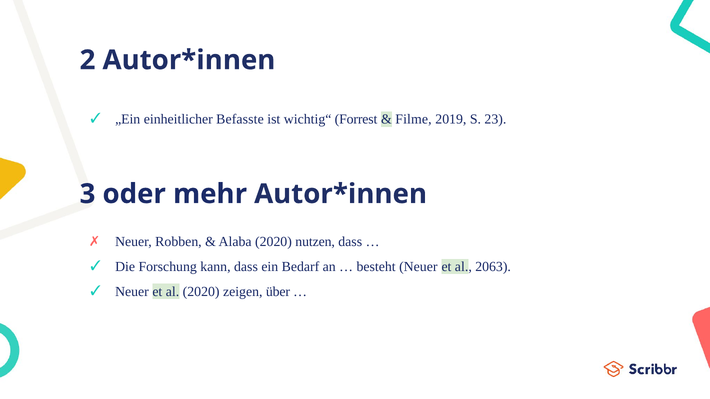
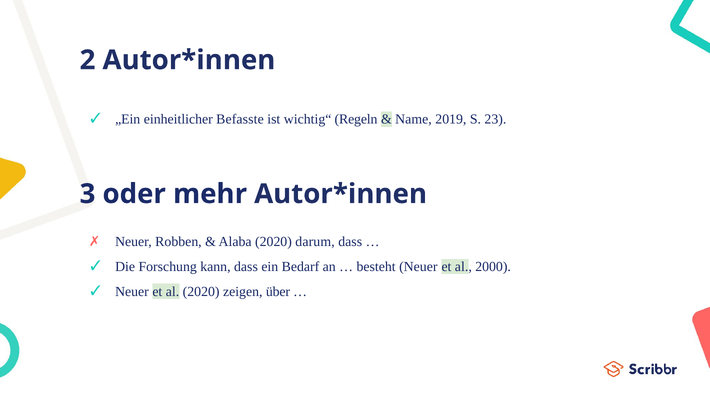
Forrest: Forrest -> Regeln (356, 119)
Filme: Filme -> Name (414, 119)
nutzen: nutzen -> darum (315, 242)
2063: 2063 -> 2000 (493, 267)
